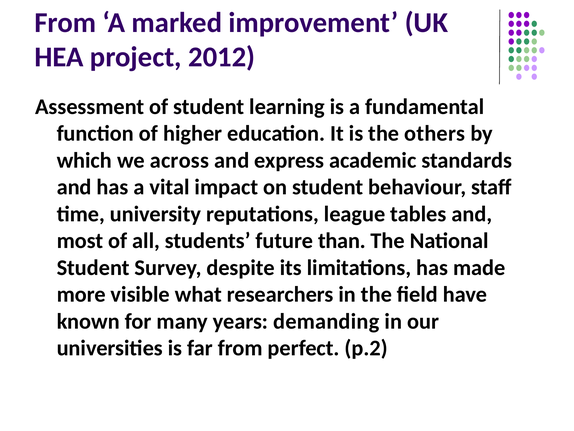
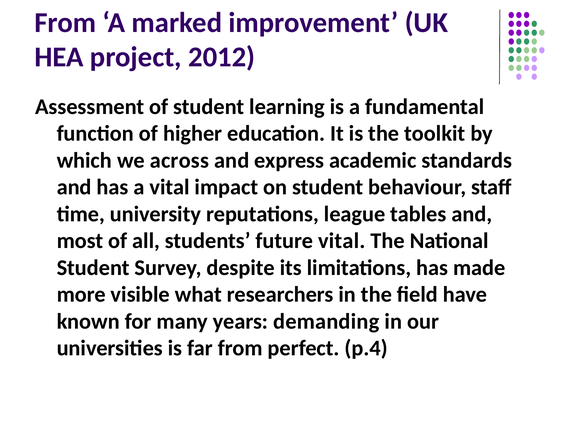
others: others -> toolkit (435, 133)
future than: than -> vital (342, 241)
p.2: p.2 -> p.4 (366, 348)
